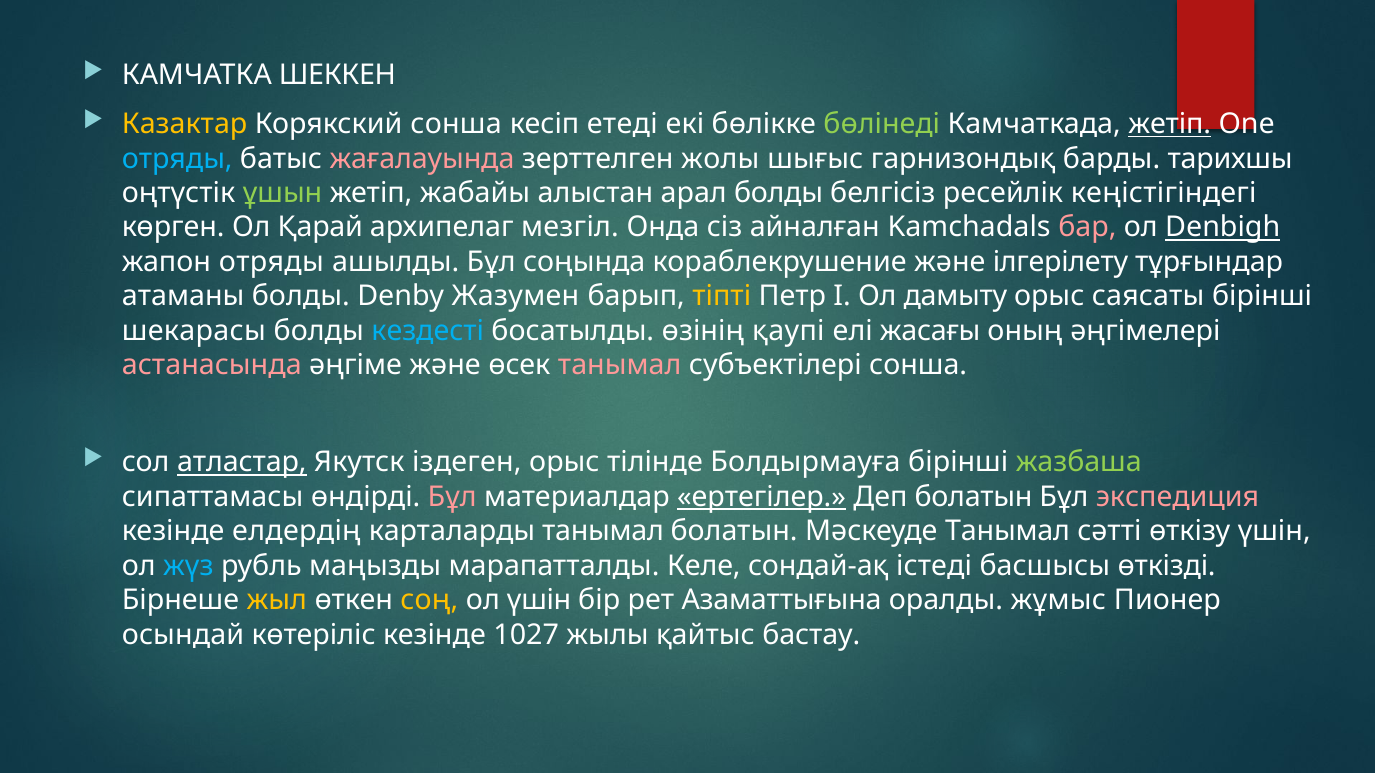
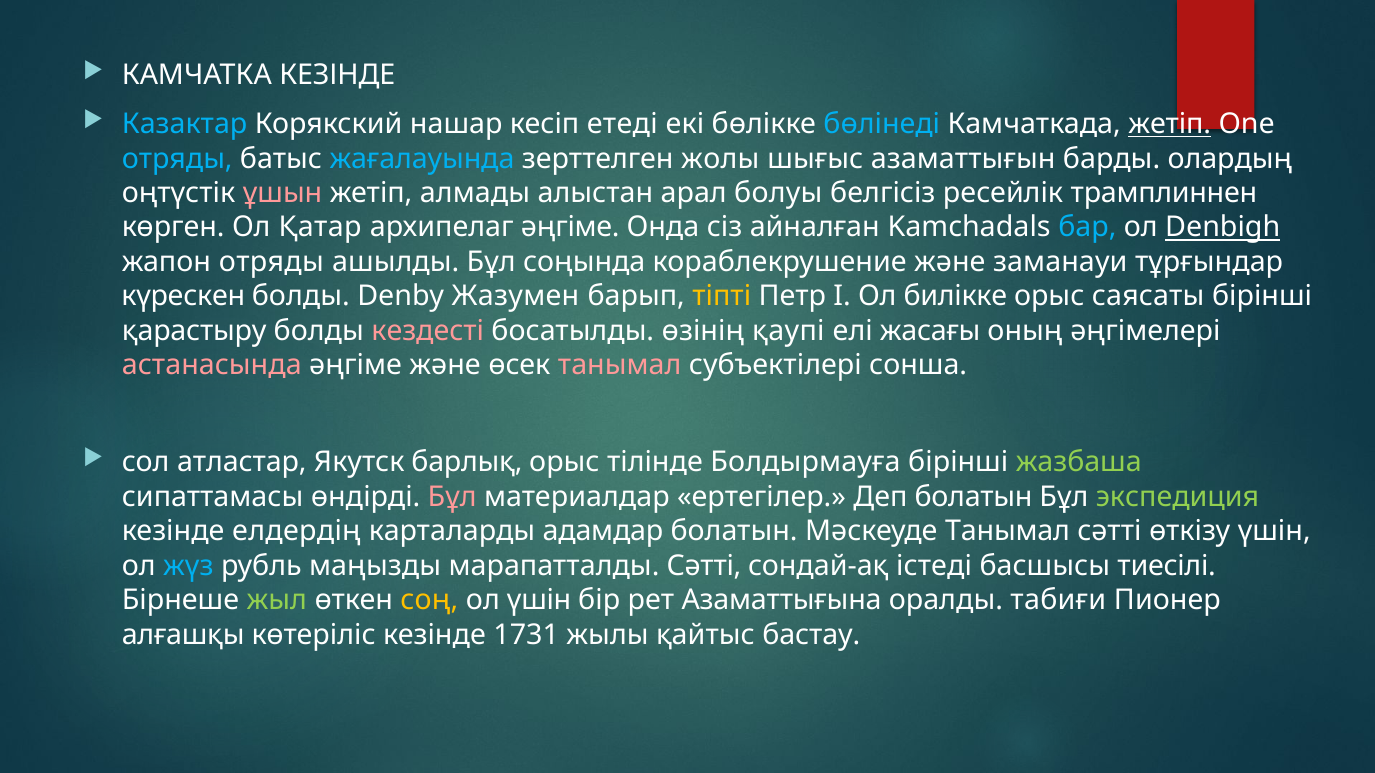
КАМЧАТКА ШЕККЕН: ШЕККЕН -> КЕЗІНДЕ (337, 75)
Казактар colour: yellow -> light blue (185, 124)
Корякский сонша: сонша -> нашар (456, 124)
бөлінеді colour: light green -> light blue (882, 124)
жағалауында colour: pink -> light blue (422, 159)
гарнизондық: гарнизондық -> азаматтығын (963, 159)
тарихшы: тарихшы -> олардың (1230, 159)
ұшын colour: light green -> pink (283, 193)
жабайы: жабайы -> алмады (475, 193)
арал болды: болды -> болуы (778, 193)
кеңістігіндегі: кеңістігіндегі -> трамплиннен (1164, 193)
Қарай: Қарай -> Қатар (320, 228)
архипелаг мезгіл: мезгіл -> әңгіме (570, 228)
бар colour: pink -> light blue (1087, 228)
ілгерілету: ілгерілету -> заманауи (1060, 262)
атаманы: атаманы -> күрескен (183, 296)
дамыту: дамыту -> билікке (955, 296)
шекарасы: шекарасы -> қарастыру (194, 331)
кездесті colour: light blue -> pink (428, 331)
атластар underline: present -> none (242, 463)
іздеген: іздеген -> барлық (467, 463)
ертегілер underline: present -> none (762, 497)
экспедиция colour: pink -> light green (1177, 497)
карталарды танымал: танымал -> адамдар (603, 532)
марапатталды Келе: Келе -> Сәтті (704, 566)
өткізді: өткізді -> тиесілі (1167, 566)
жыл colour: yellow -> light green (277, 600)
жұмыс: жұмыс -> табиғи (1058, 600)
осындай: осындай -> алғашқы (183, 635)
1027: 1027 -> 1731 (526, 635)
